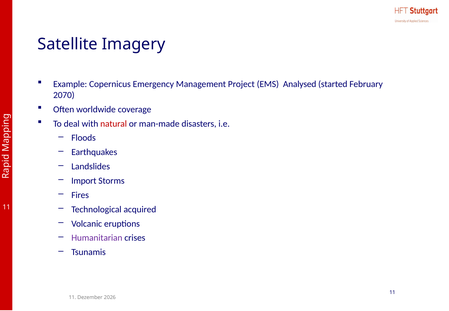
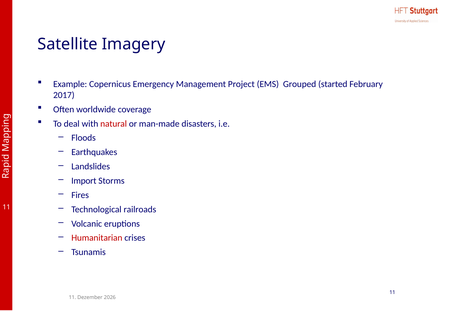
Analysed: Analysed -> Grouped (300, 84)
2070: 2070 -> 2017 (64, 95)
acquired: acquired -> railroads (140, 209)
Humanitarian colour: purple -> red (97, 238)
